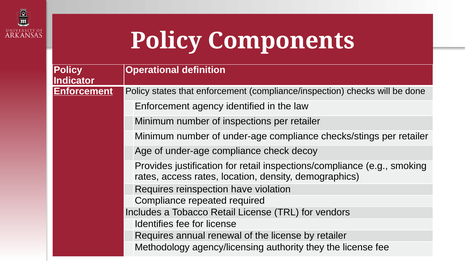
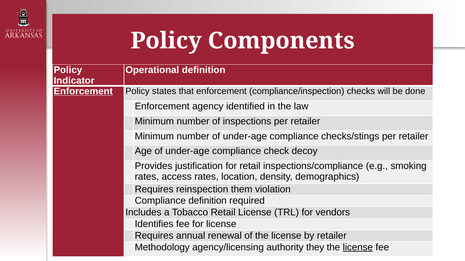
have: have -> them (242, 190)
Compliance repeated: repeated -> definition (208, 201)
license underline: none -> present (358, 248)
